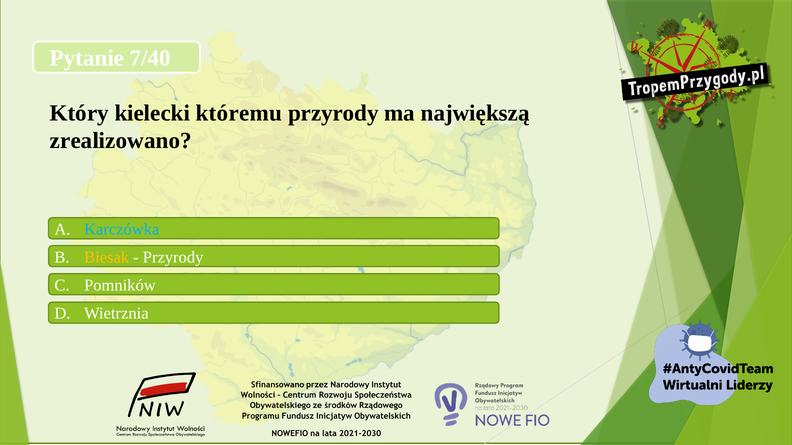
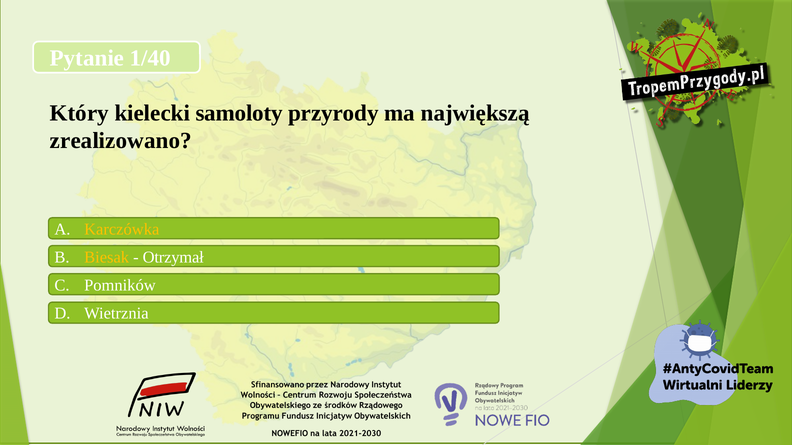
7/40: 7/40 -> 1/40 (150, 58)
któremu: któremu -> samoloty (239, 113)
Karczówka colour: light blue -> yellow (122, 229)
Przyrody: Przyrody -> Otrzymał (173, 257)
